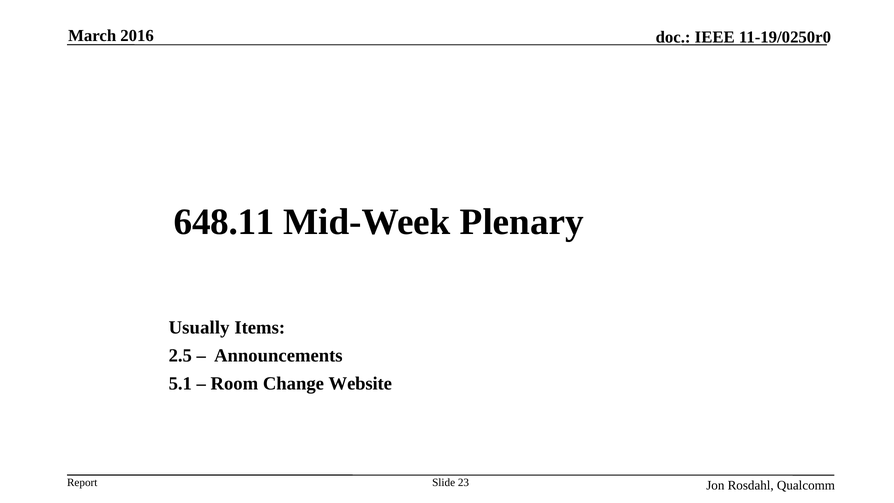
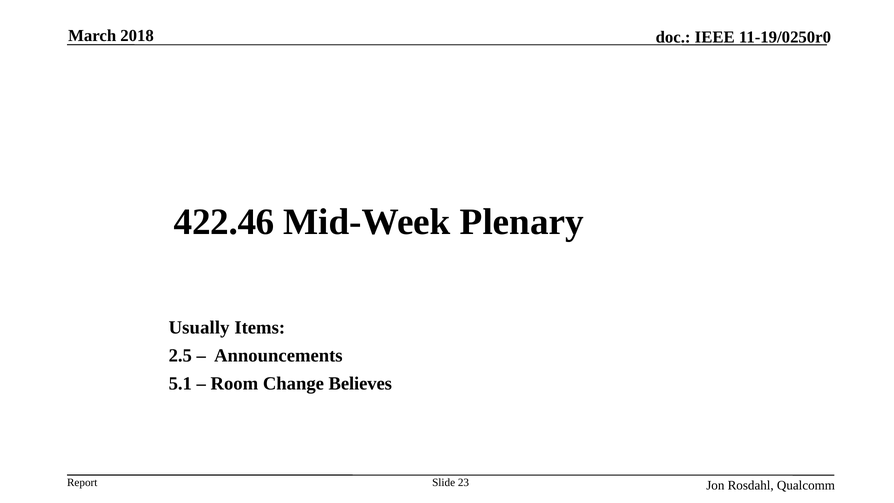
2016: 2016 -> 2018 (137, 36)
648.11: 648.11 -> 422.46 (224, 222)
Website: Website -> Believes (360, 384)
